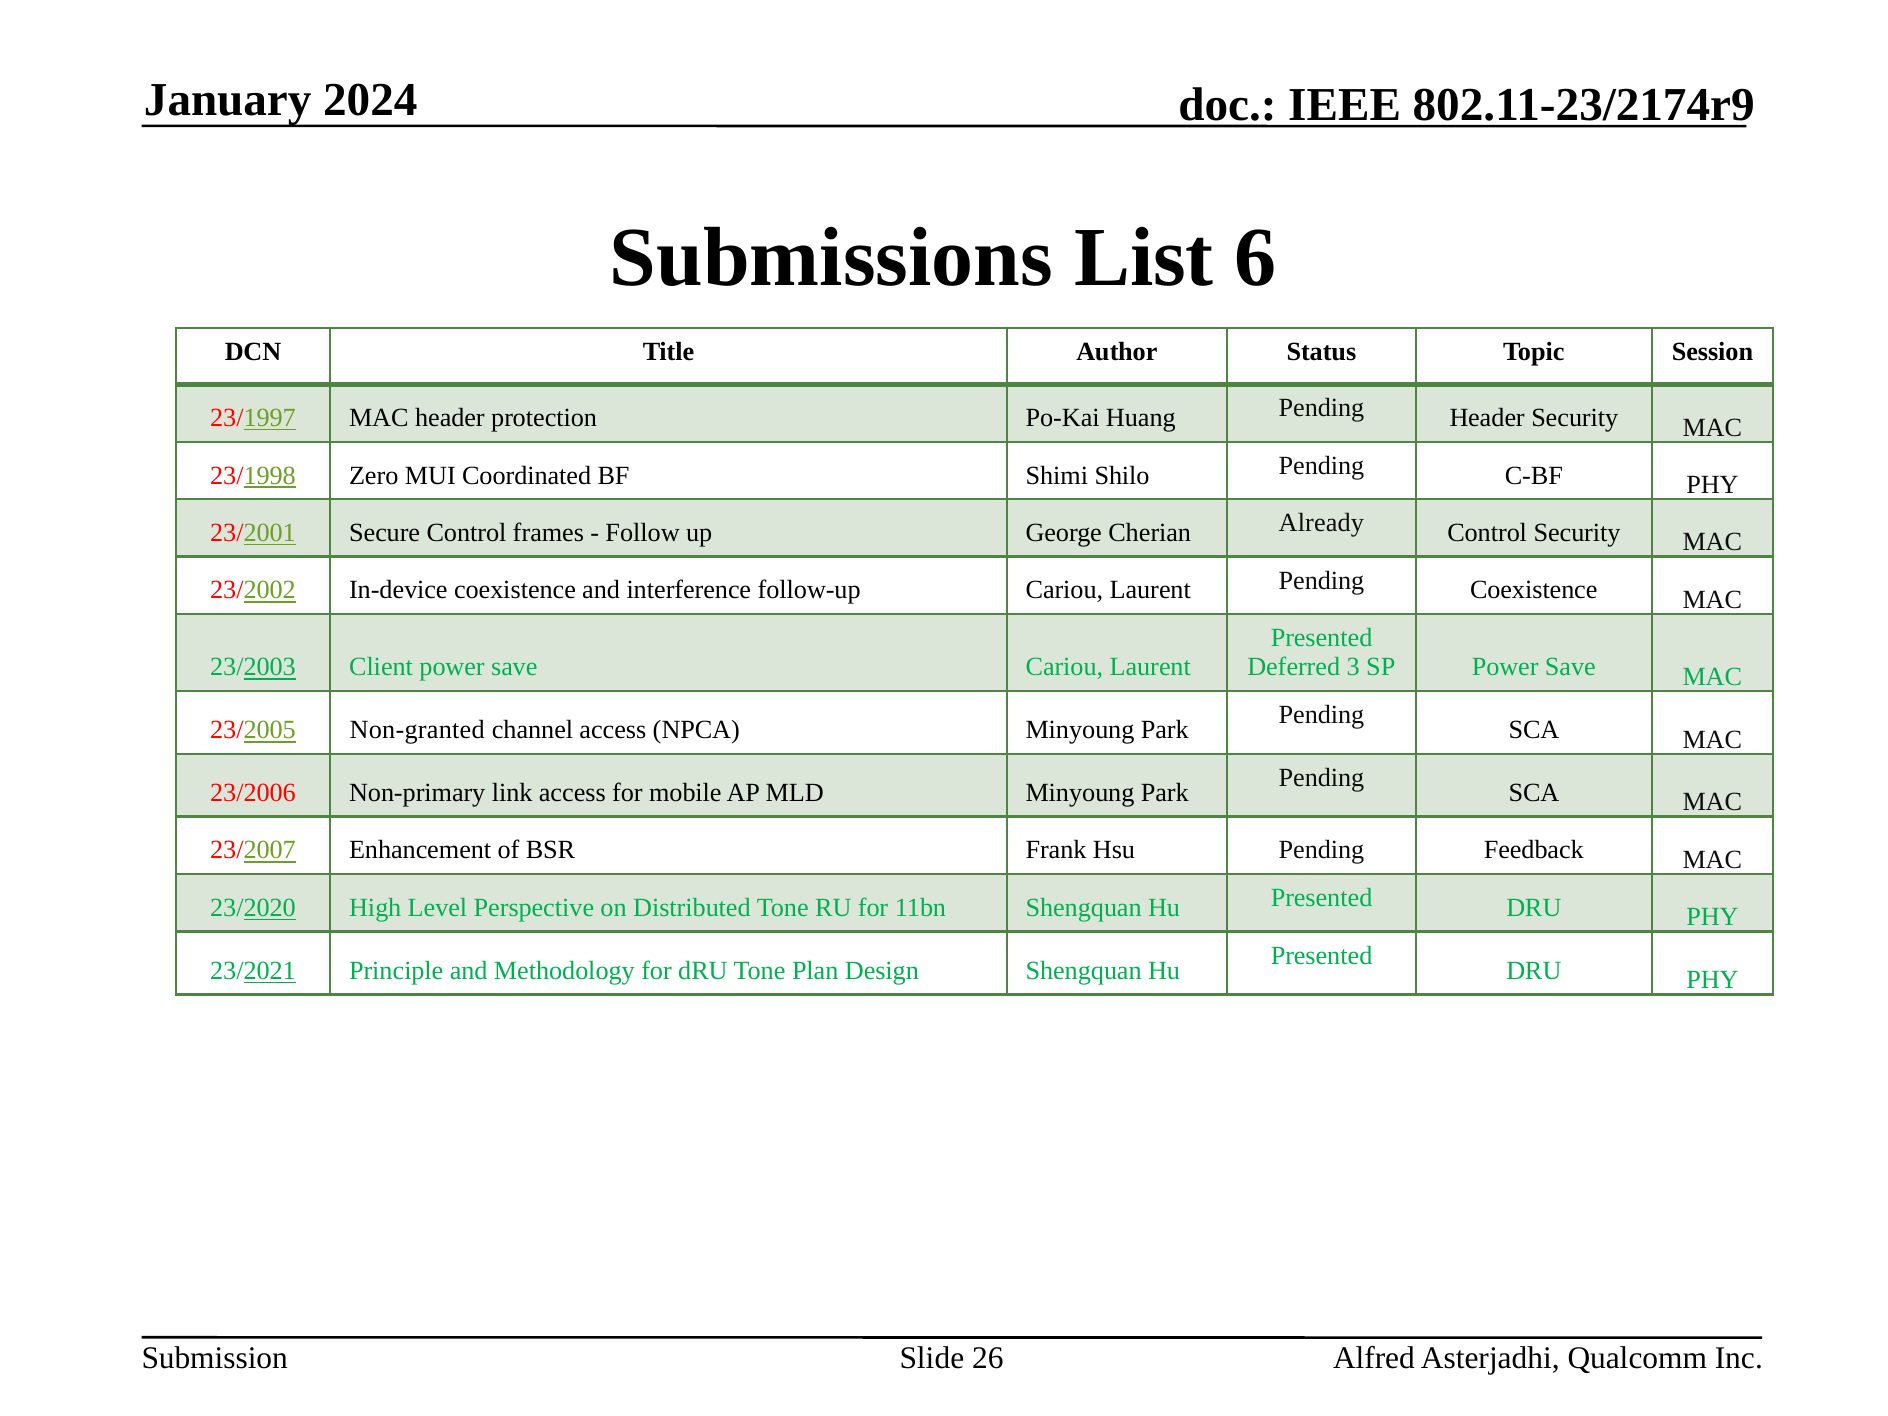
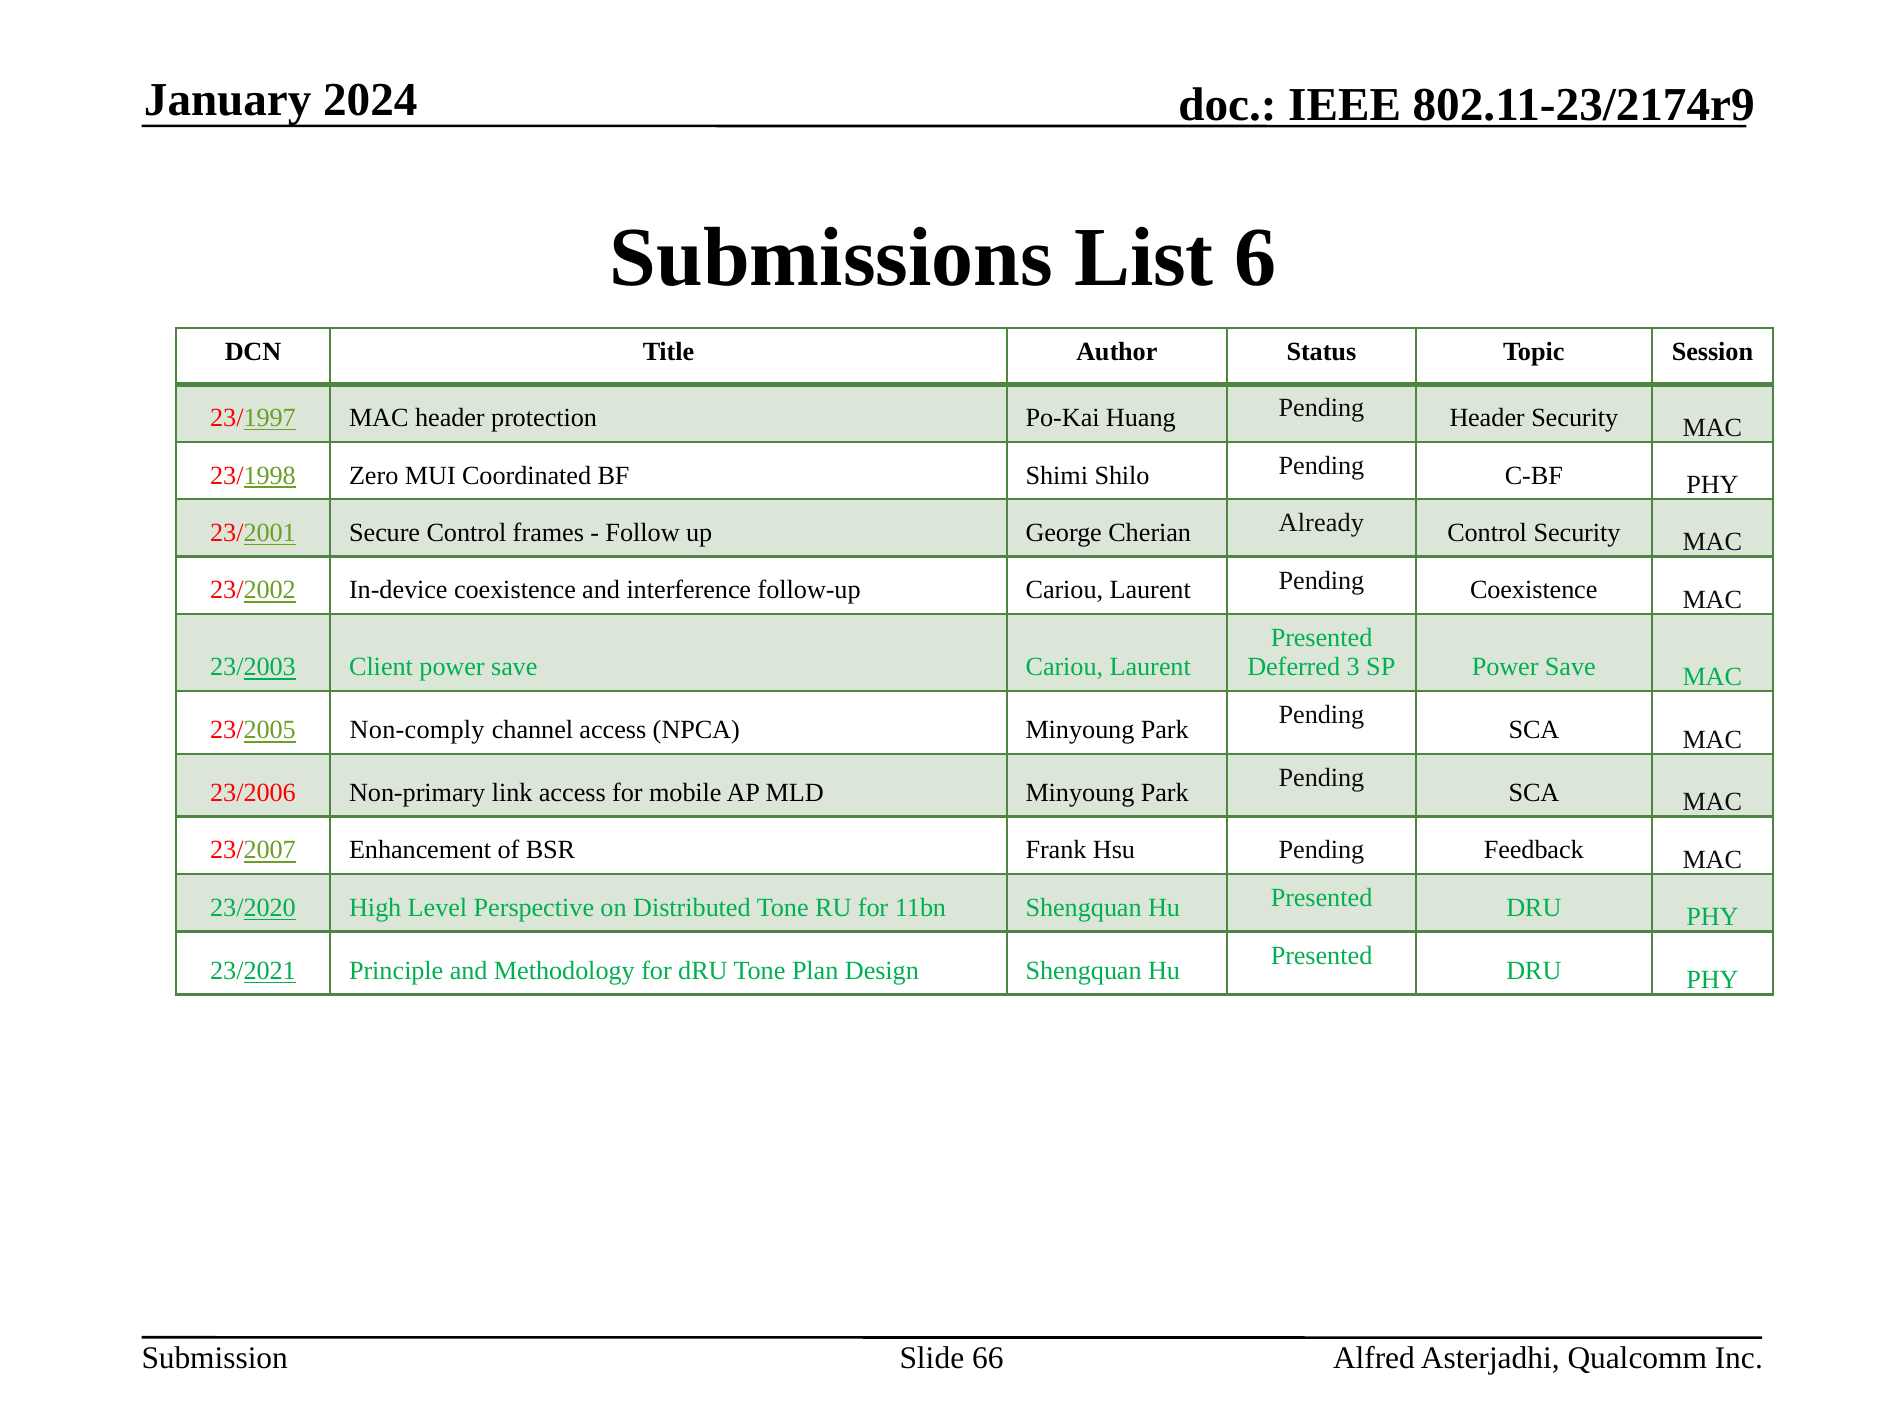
Non-granted: Non-granted -> Non-comply (417, 730)
26: 26 -> 66 (988, 1358)
